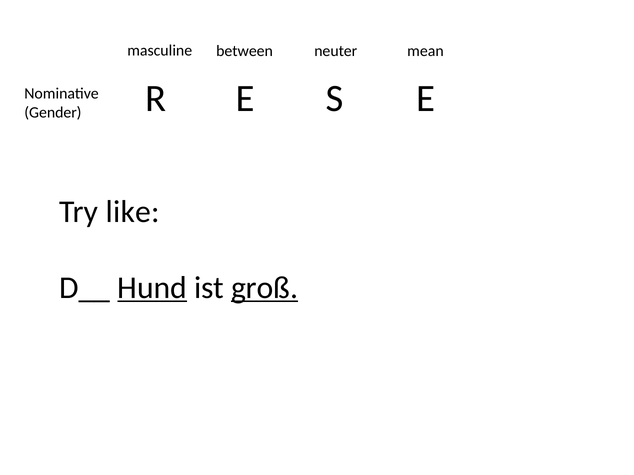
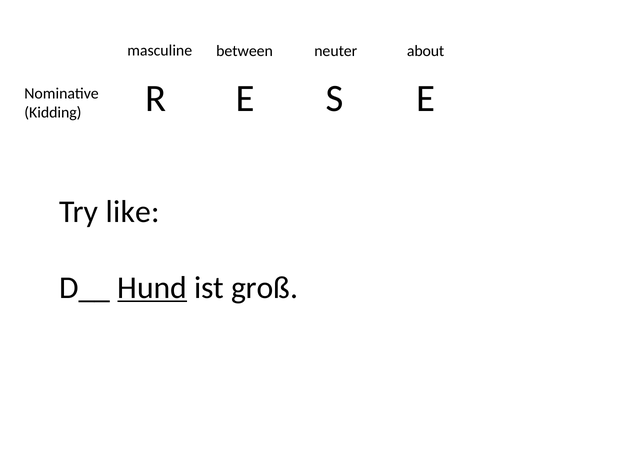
mean: mean -> about (426, 51)
Gender: Gender -> Kidding (53, 112)
groß underline: present -> none (265, 288)
